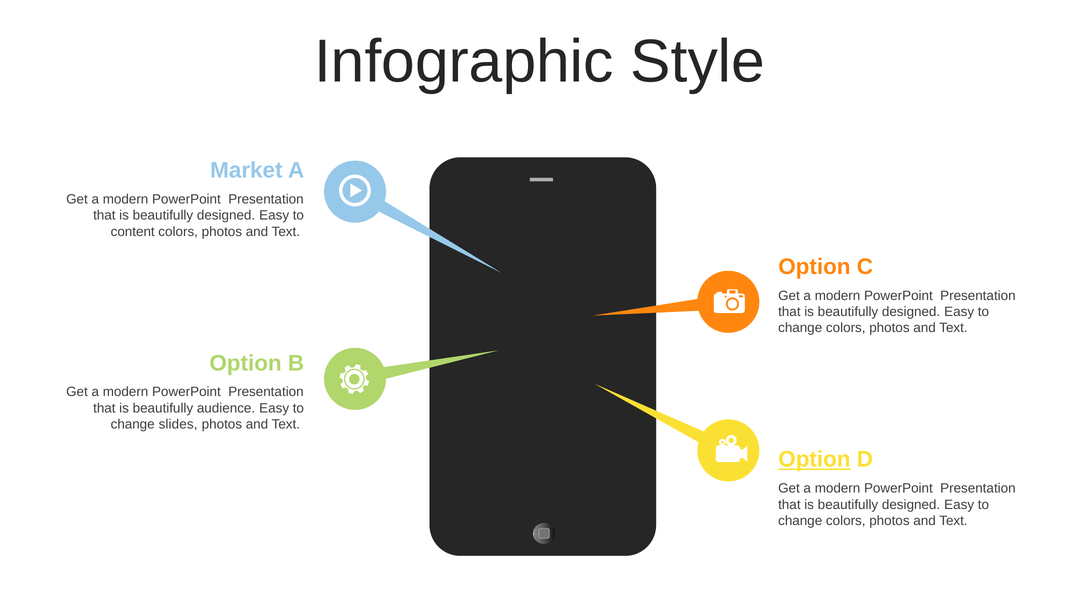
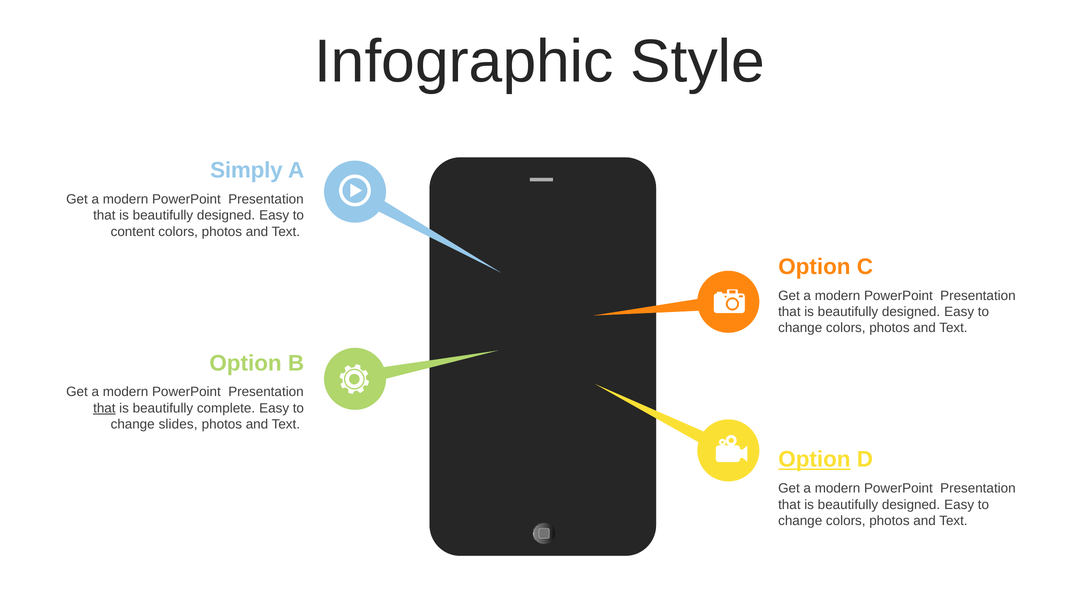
Market: Market -> Simply (246, 170)
that underline: none -> present (104, 408)
audience: audience -> complete (226, 408)
